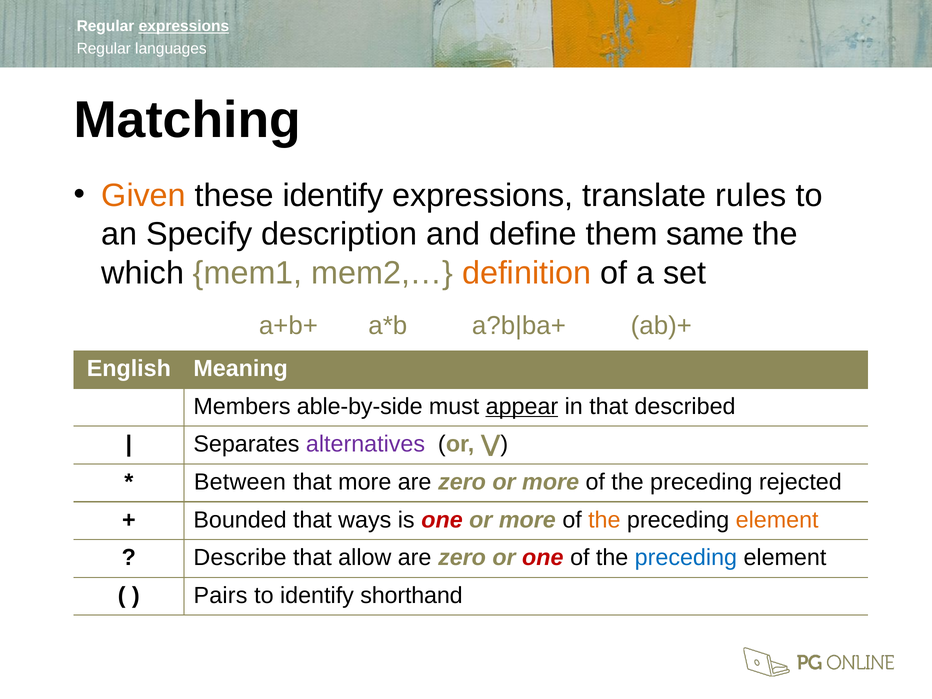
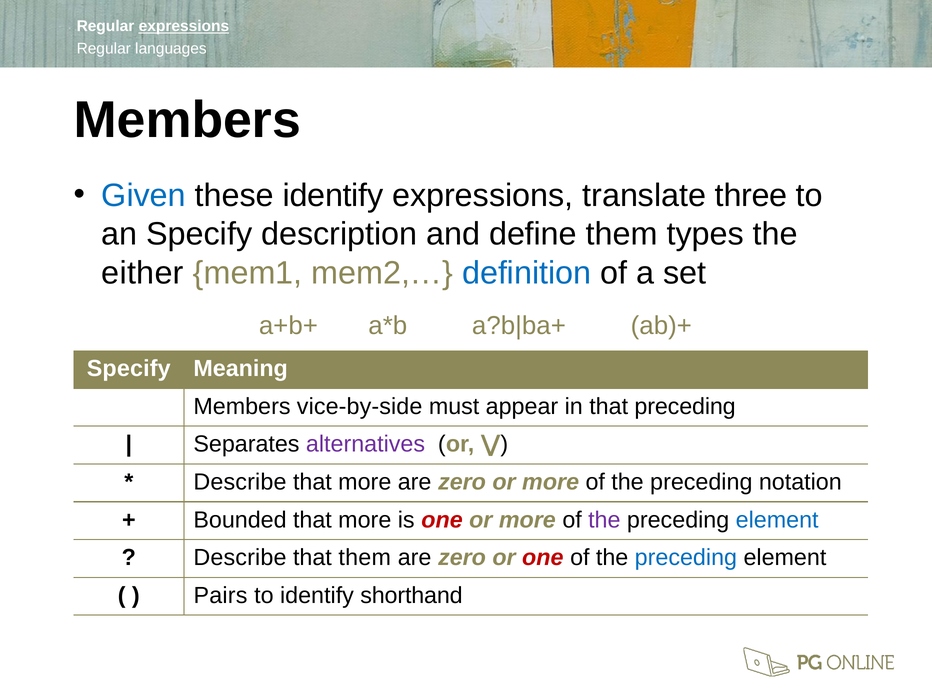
Matching: Matching -> Members (187, 120)
Given colour: orange -> blue (144, 195)
rules: rules -> three (751, 195)
same: same -> types (705, 234)
which: which -> either (143, 273)
definition colour: orange -> blue (527, 273)
English: English -> Specify (129, 369)
able-by-side: able-by-side -> vice-by-side (360, 407)
appear underline: present -> none (522, 407)
that described: described -> preceding (685, 407)
Between: Between -> Describe (240, 482)
rejected: rejected -> notation (800, 482)
ways: ways -> more (365, 520)
the colour: orange -> purple (604, 520)
element colour: orange -> blue (777, 520)
that allow: allow -> them (365, 558)
